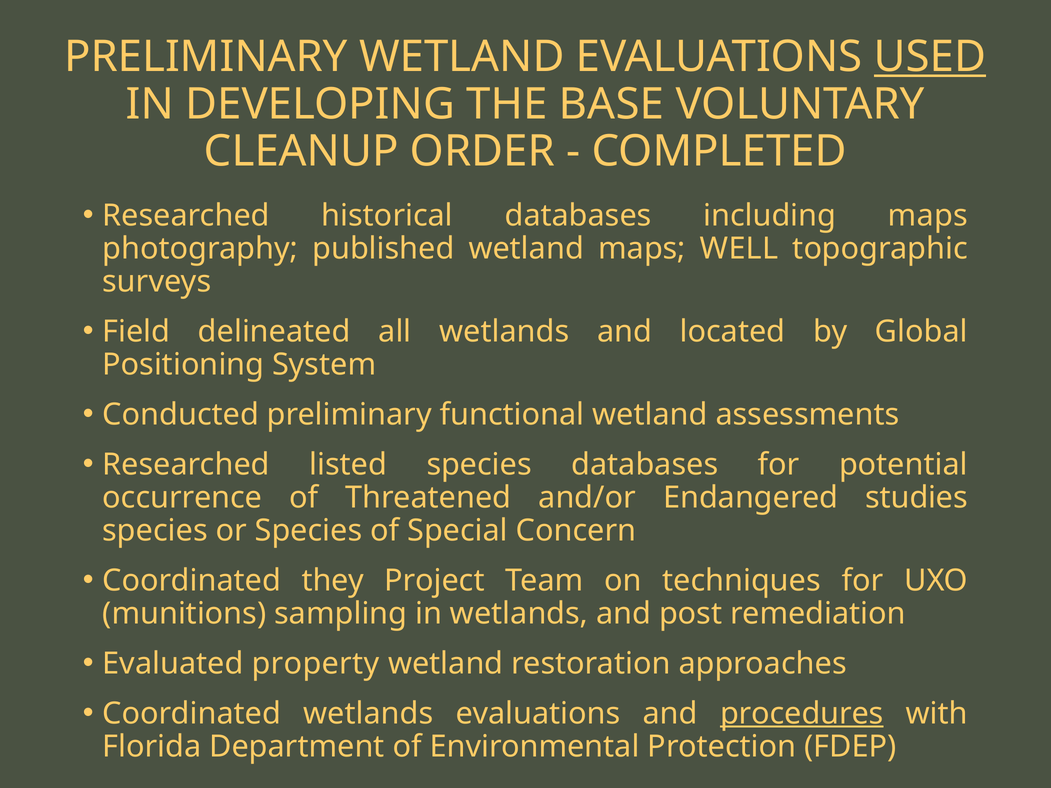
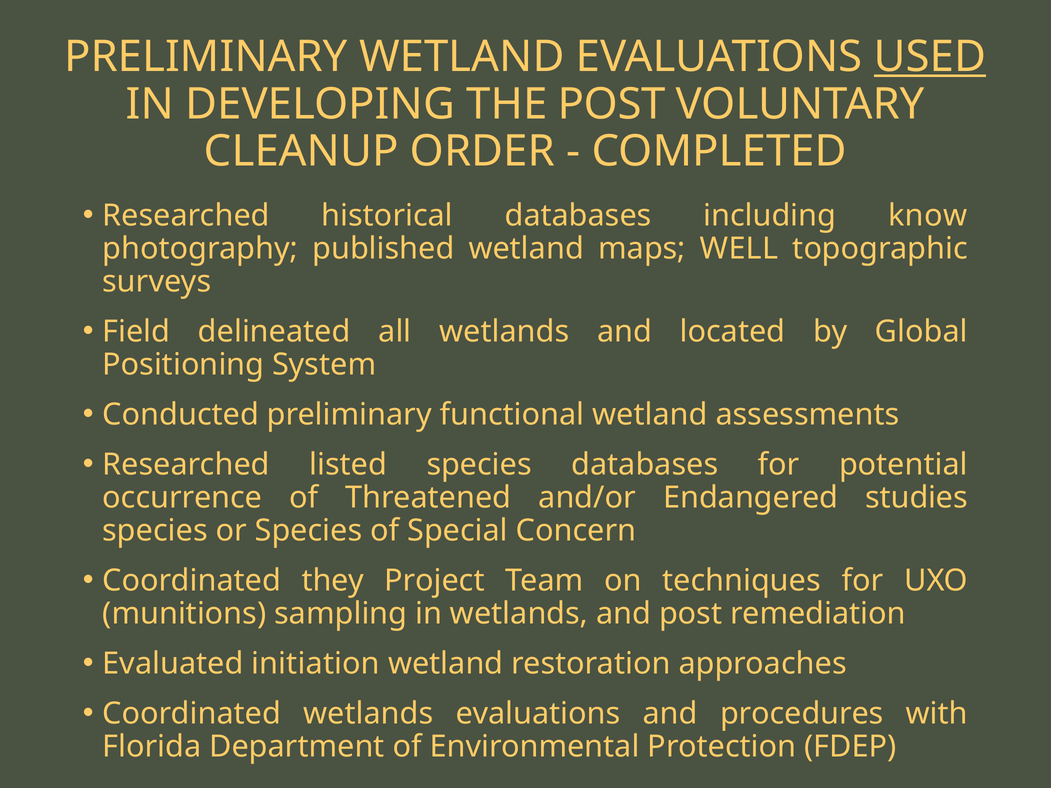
THE BASE: BASE -> POST (612, 104)
including maps: maps -> know (928, 216)
property: property -> initiation (316, 664)
procedures underline: present -> none (802, 714)
